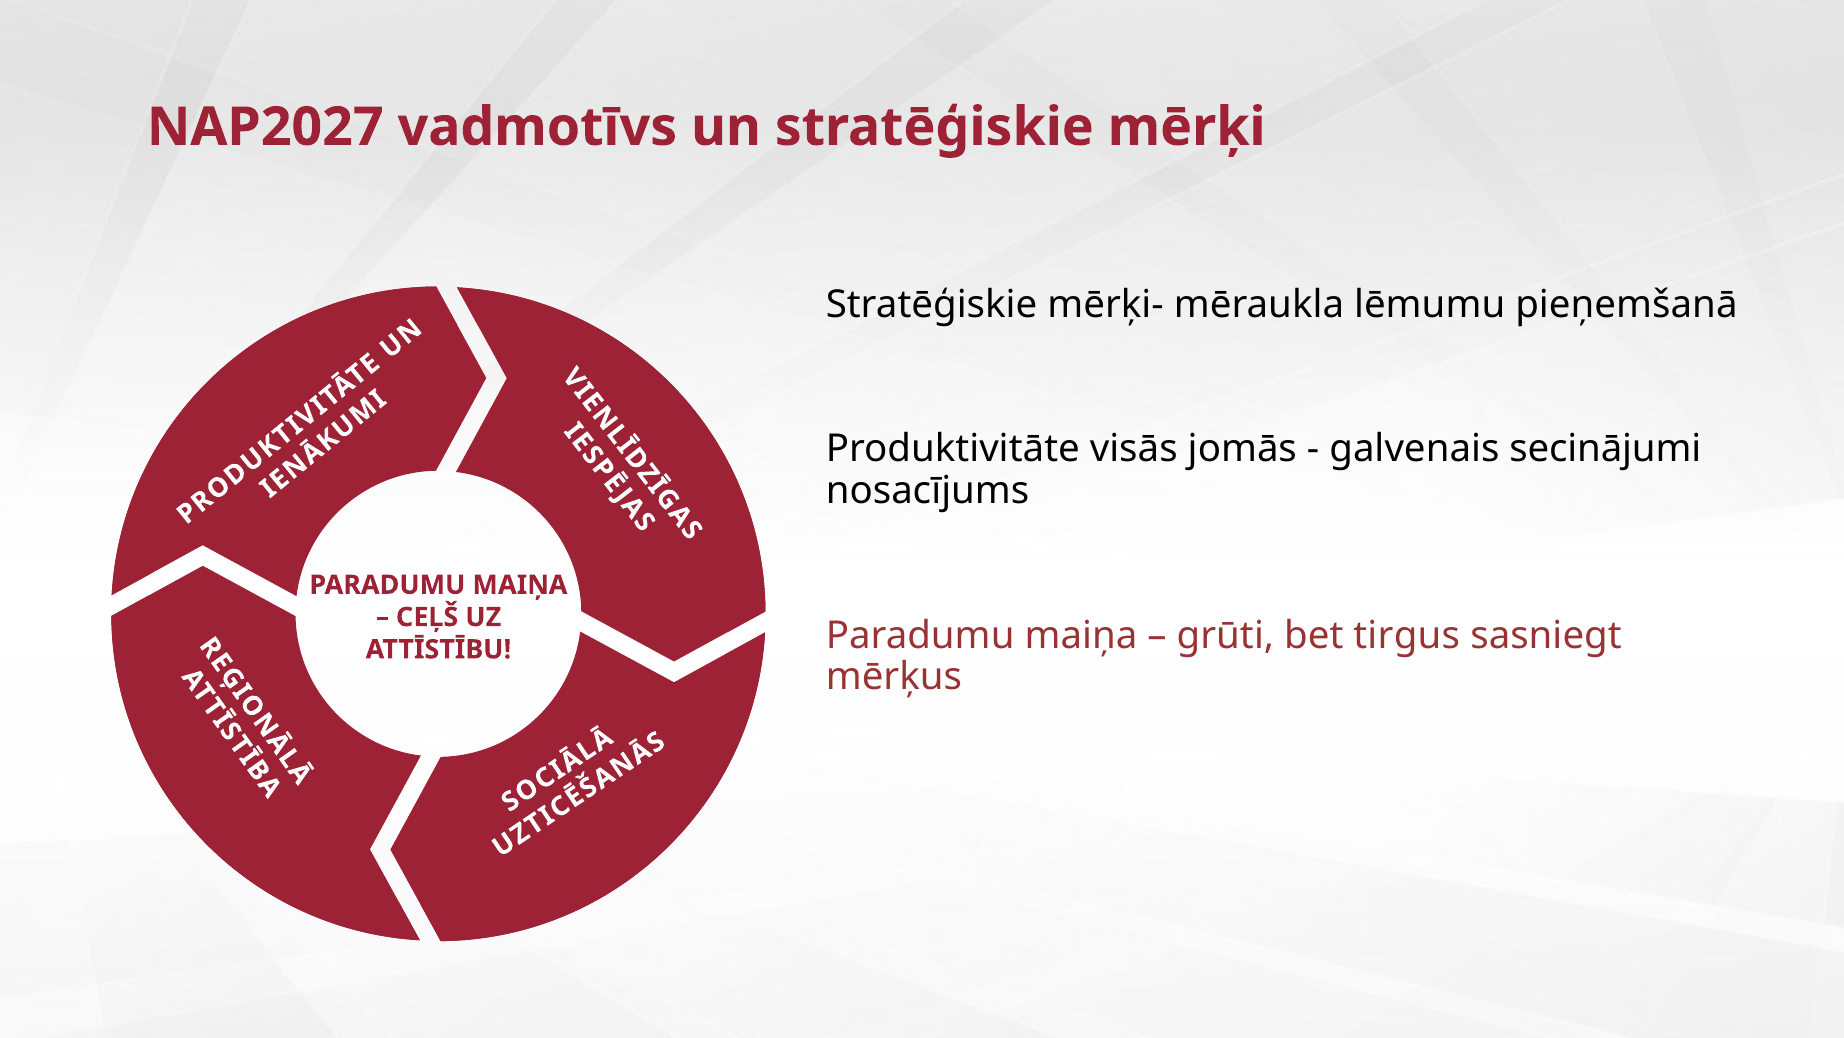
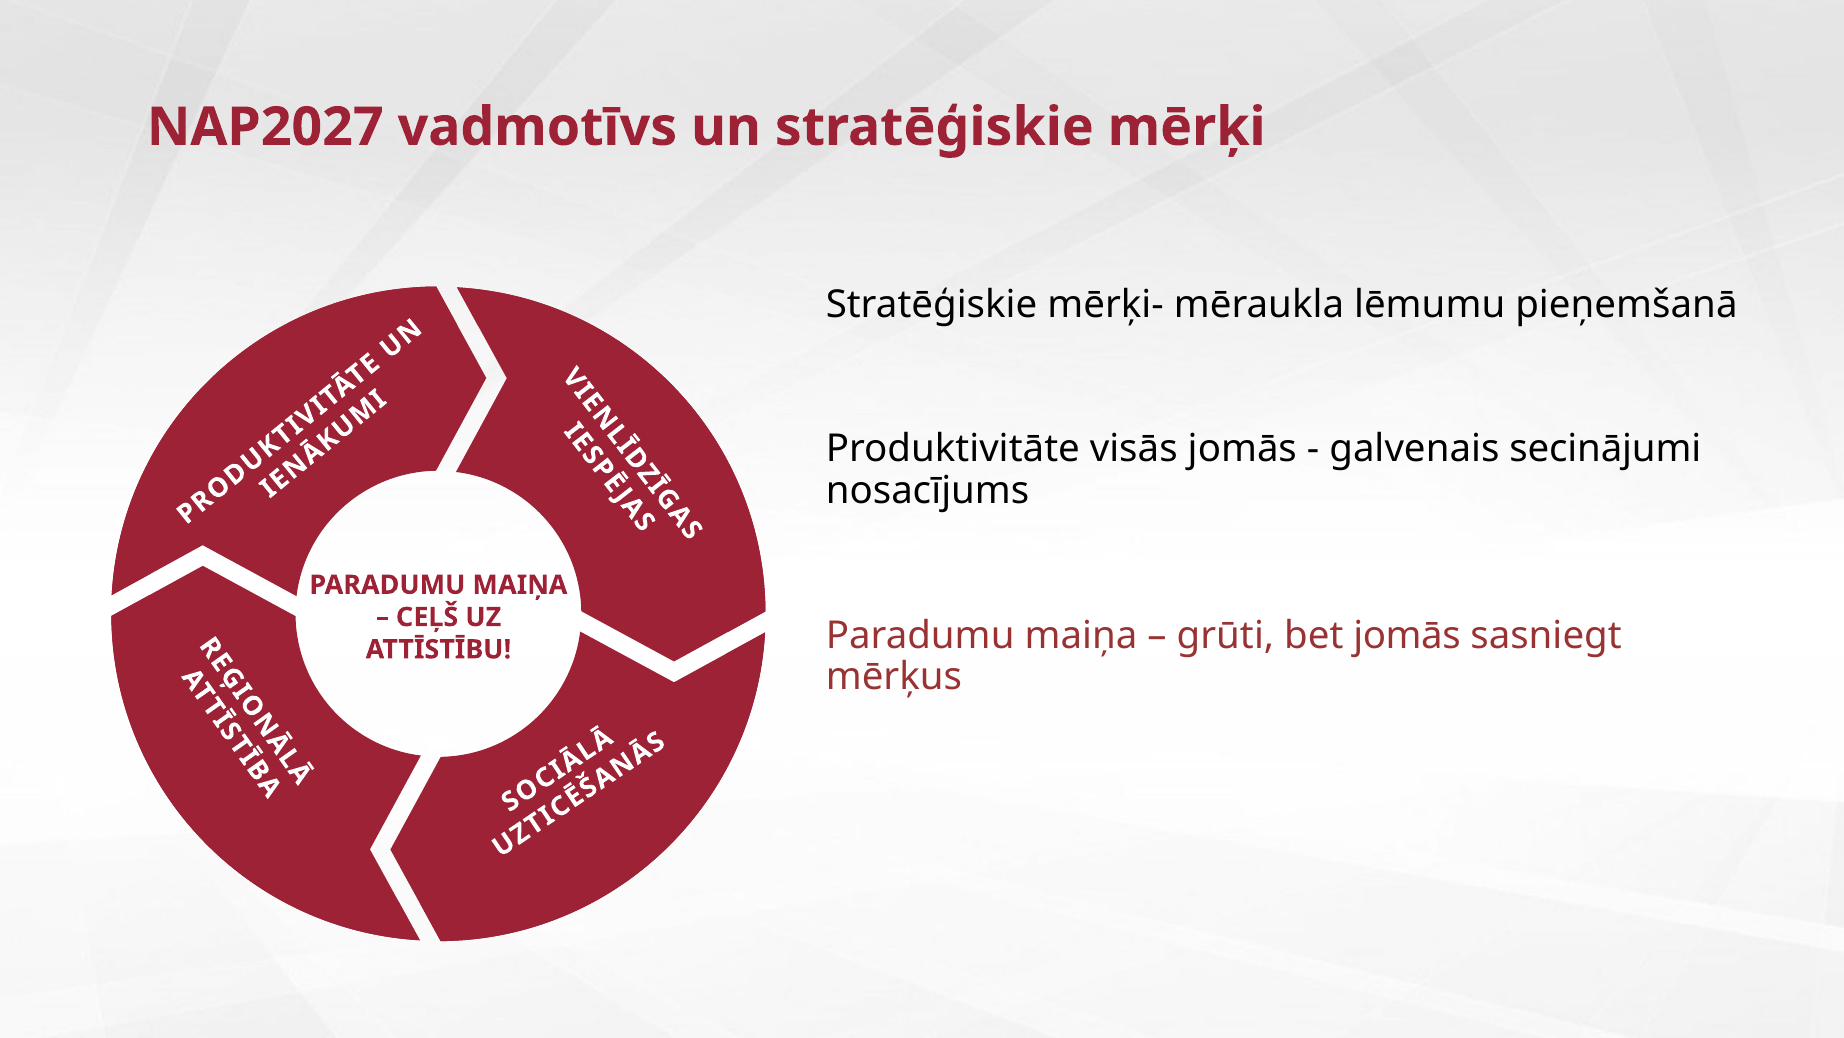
bet tirgus: tirgus -> jomās (1407, 635)
